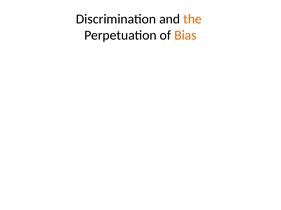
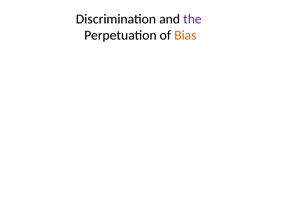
the colour: orange -> purple (193, 19)
